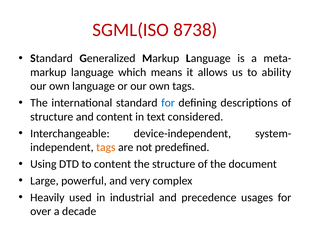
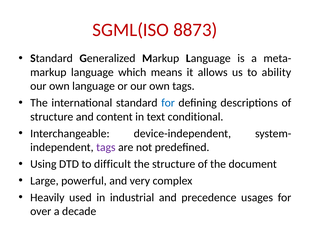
8738: 8738 -> 8873 (195, 30)
considered: considered -> conditional (196, 117)
tags colour: orange -> purple (106, 148)
to content: content -> difficult (113, 164)
